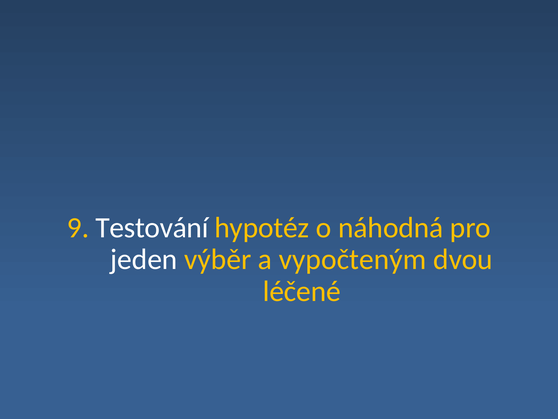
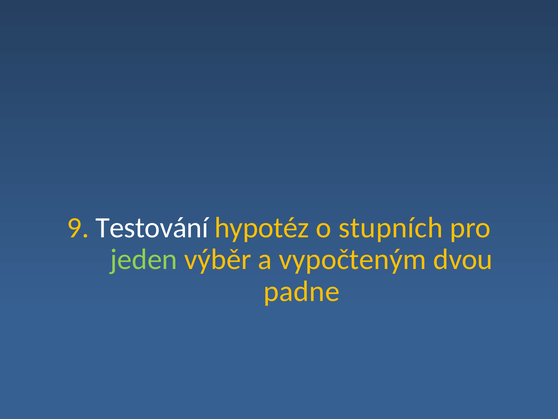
náhodná: náhodná -> stupních (391, 227)
jeden colour: white -> light green (144, 259)
léčené: léčené -> padne (302, 291)
